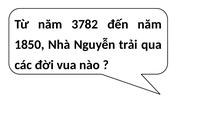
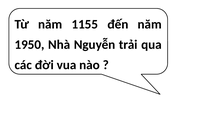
3782: 3782 -> 1155 (85, 24)
1850: 1850 -> 1950 (30, 45)
